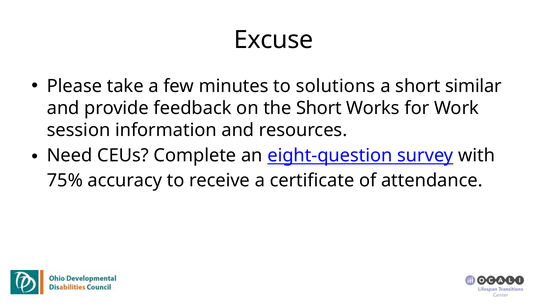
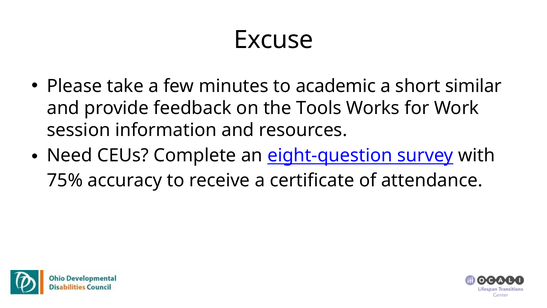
solutions: solutions -> academic (336, 86)
the Short: Short -> Tools (319, 108)
